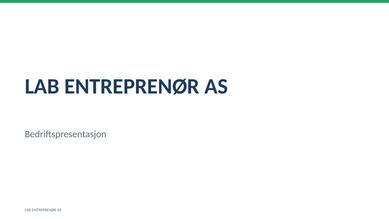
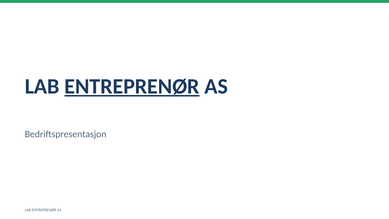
ENTREPRENØR underline: none -> present (132, 86)
